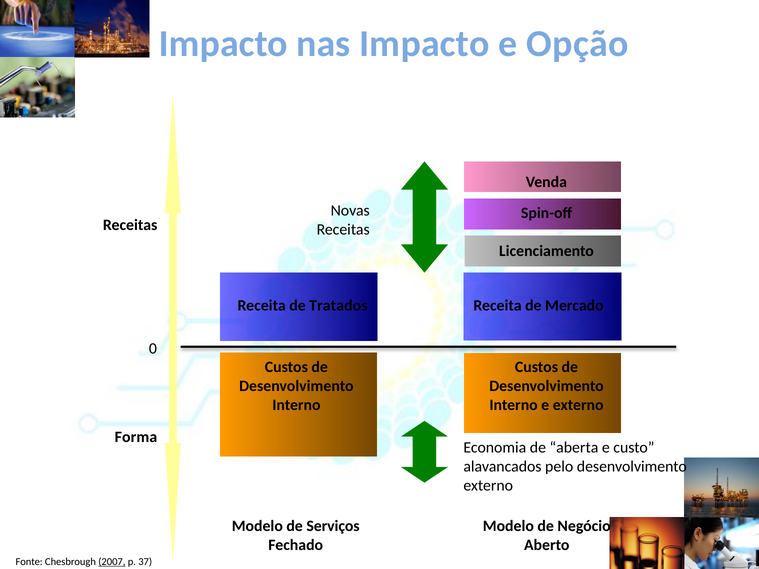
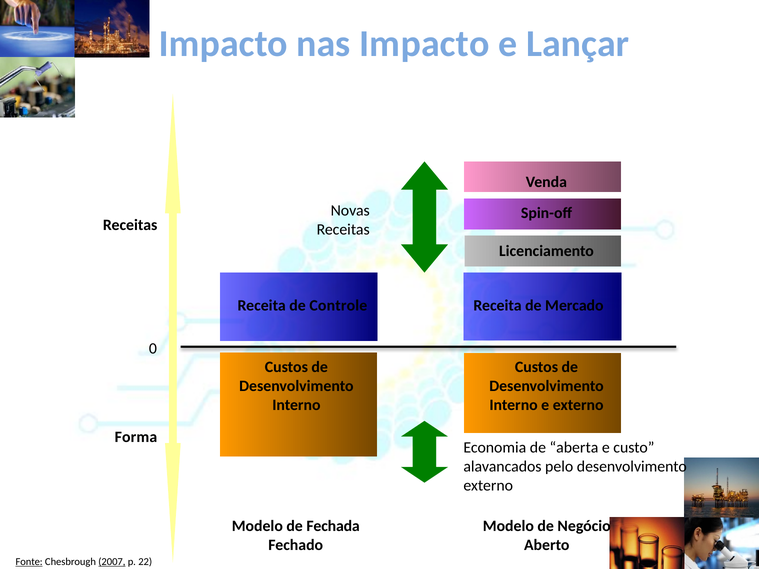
Opção: Opção -> Lançar (578, 44)
Tratados: Tratados -> Controle (338, 306)
Serviços: Serviços -> Fechada (333, 527)
Fonte underline: none -> present (29, 562)
37: 37 -> 22 (145, 562)
